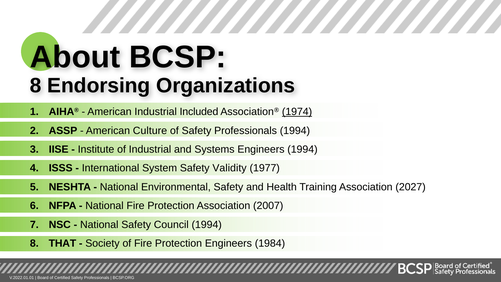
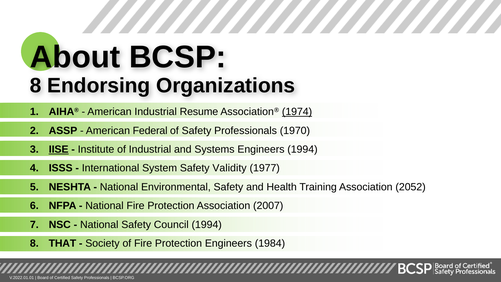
Included: Included -> Resume (199, 112)
Culture: Culture -> Federal (150, 131)
Professionals 1994: 1994 -> 1970 (295, 131)
IISE underline: none -> present (59, 149)
2027: 2027 -> 2052 (411, 187)
